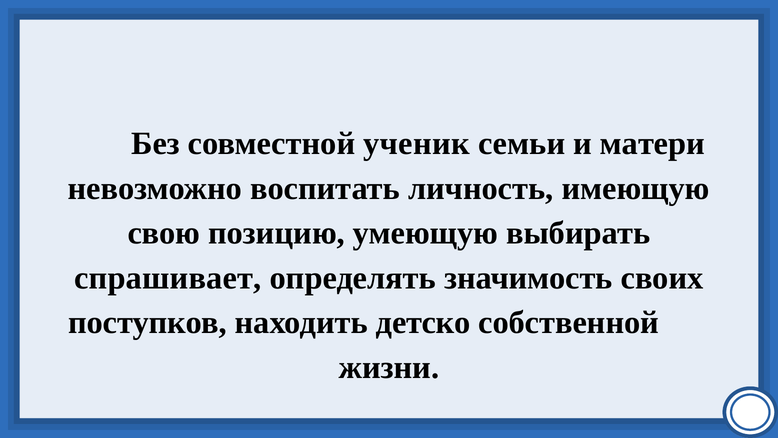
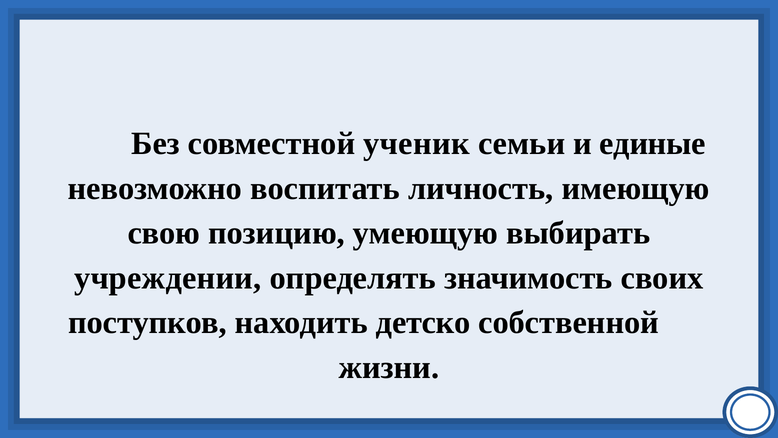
матери: матери -> единые (653, 144)
спрашивает: спрашивает -> учреждении (168, 278)
